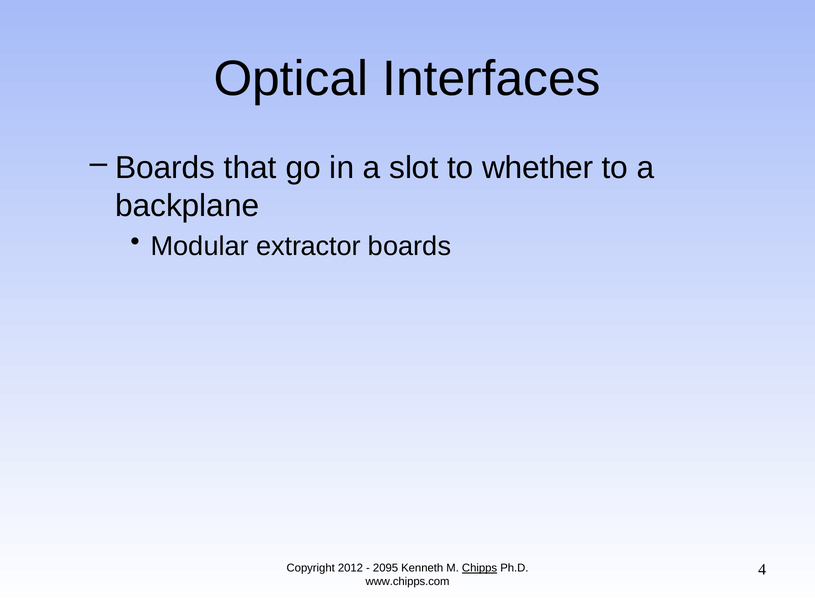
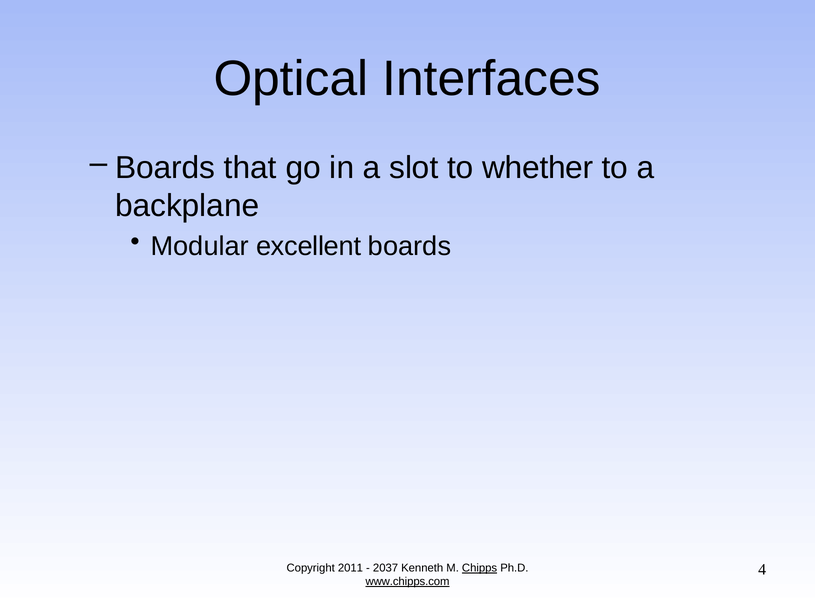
extractor: extractor -> excellent (309, 246)
2012: 2012 -> 2011 (350, 568)
2095: 2095 -> 2037 (386, 568)
www.chipps.com underline: none -> present (408, 582)
